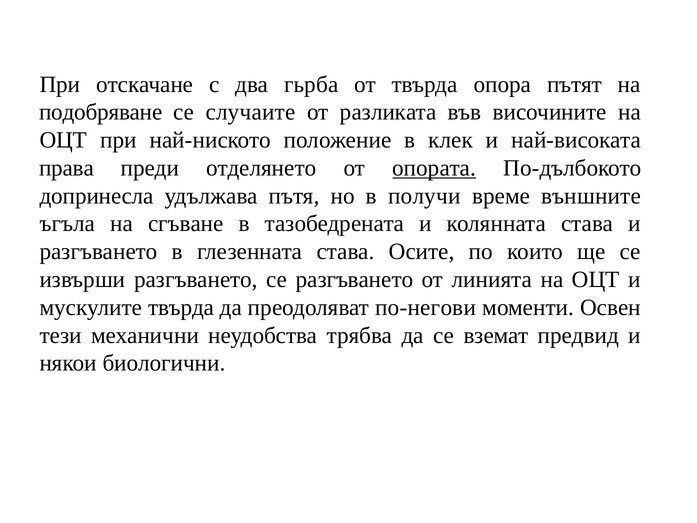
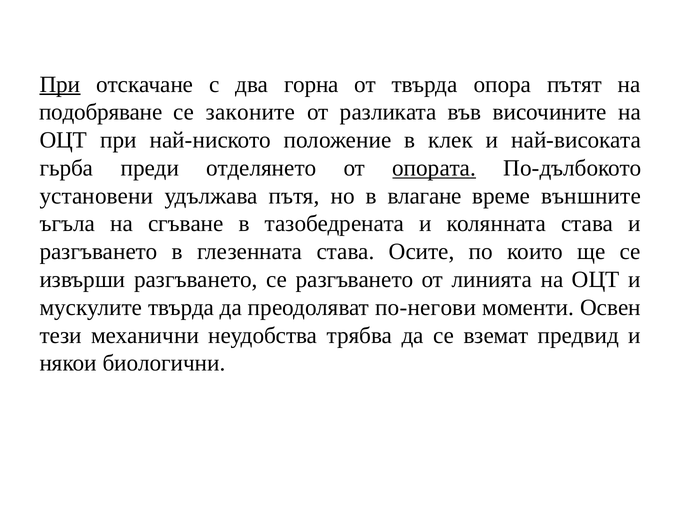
При underline: none -> present (60, 84)
гьрба: гьрба -> горна (311, 84)
случаите: случаите -> законите (250, 112)
права: права -> гьрба (66, 168)
допринесла: допринесла -> установени (96, 196)
получи: получи -> влагане (425, 196)
